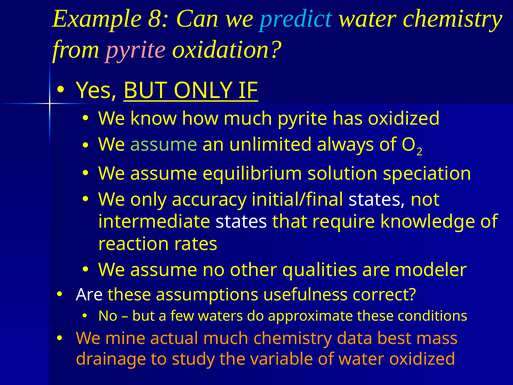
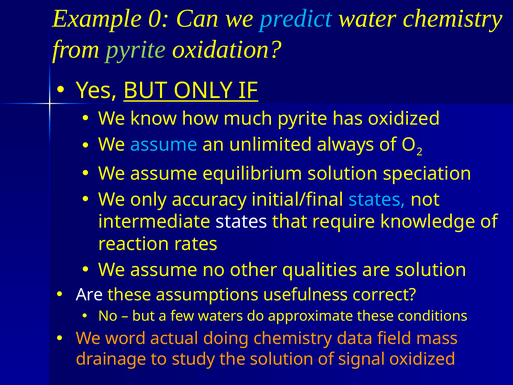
8: 8 -> 0 (159, 18)
pyrite colour: pink -> light green (136, 49)
assume colour: light green -> light blue (164, 145)
states colour: white -> light blue (377, 200)
are modeler: modeler -> solution (431, 270)
mine: mine -> word (126, 338)
actual much: much -> doing (226, 338)
best: best -> field (394, 338)
the variable: variable -> solution (282, 359)
of water: water -> signal (362, 359)
